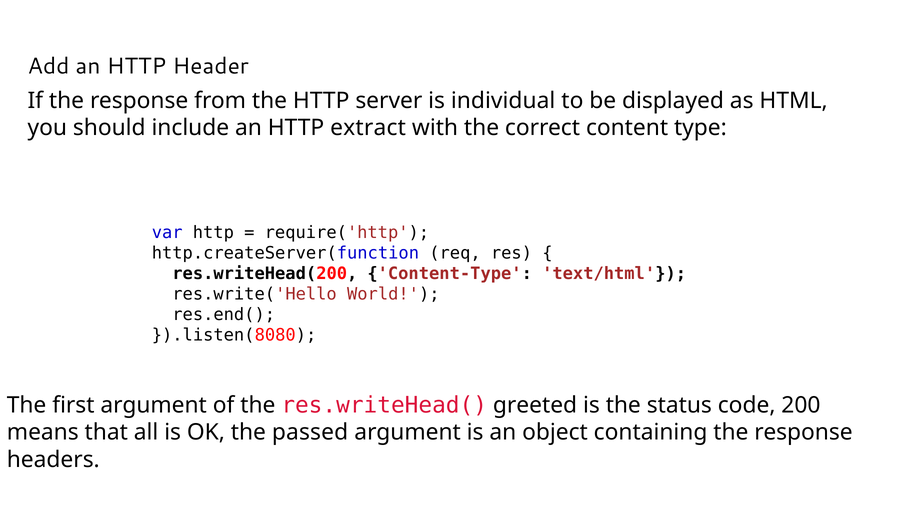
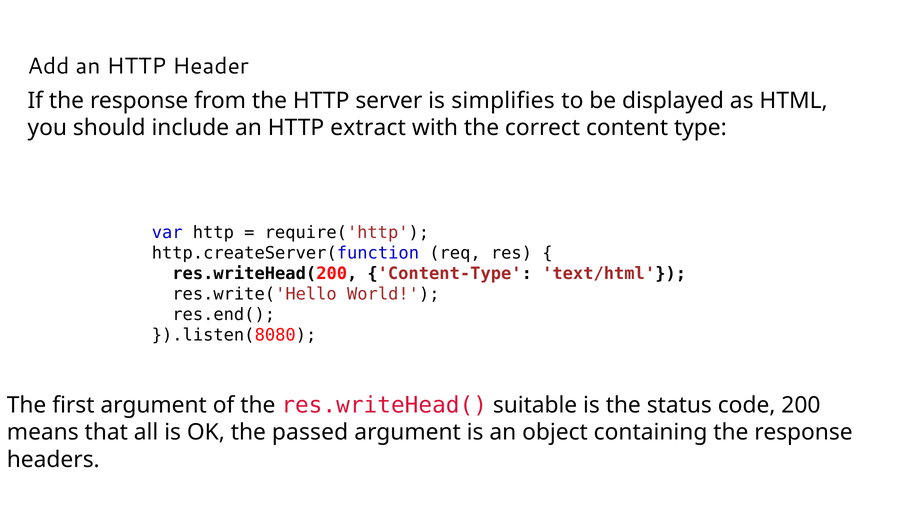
individual: individual -> simplifies (503, 101)
greeted: greeted -> suitable (535, 405)
